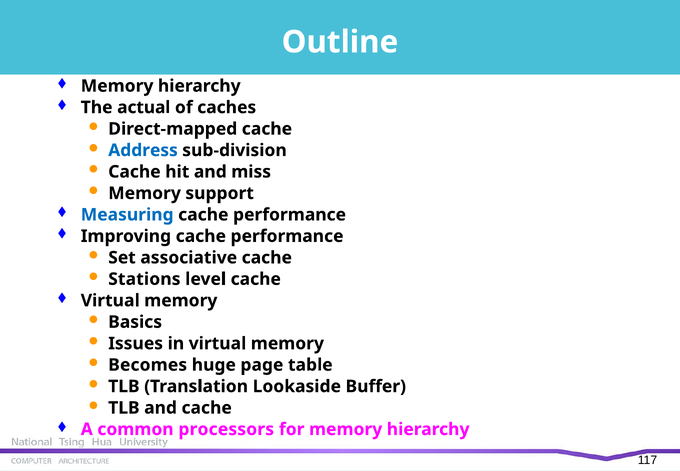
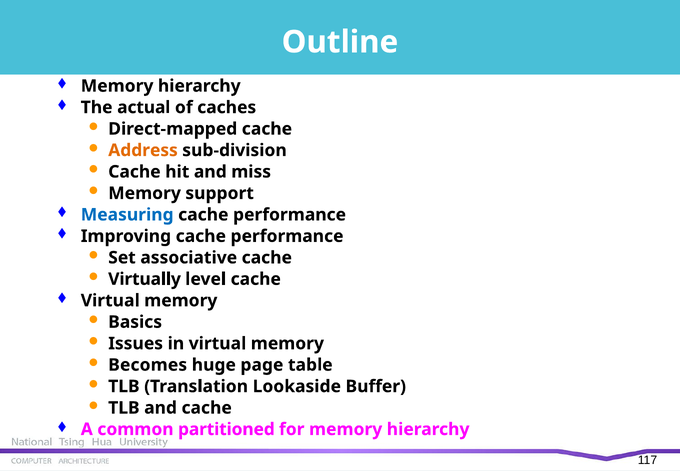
Address colour: blue -> orange (143, 150)
Stations: Stations -> Virtually (145, 279)
processors: processors -> partitioned (226, 429)
